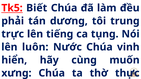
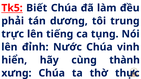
luôn: luôn -> đỉnh (35, 47)
muốn: muốn -> thành (125, 60)
